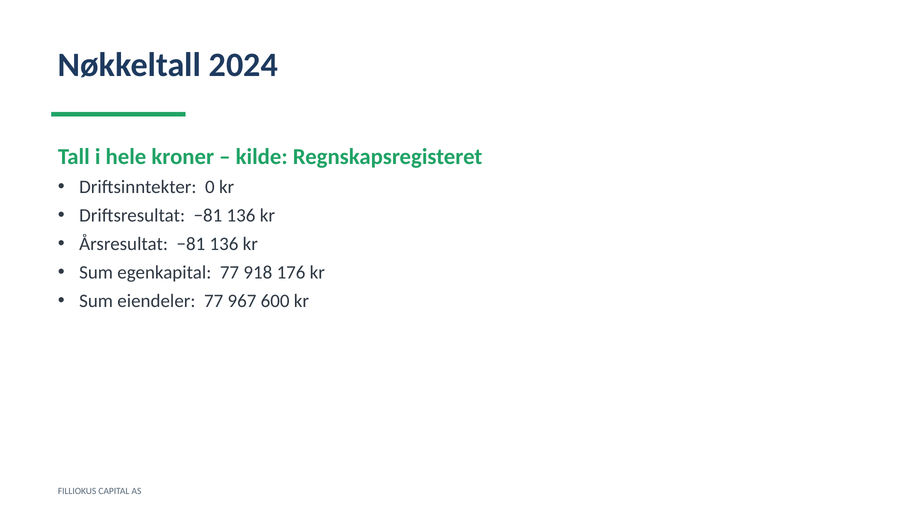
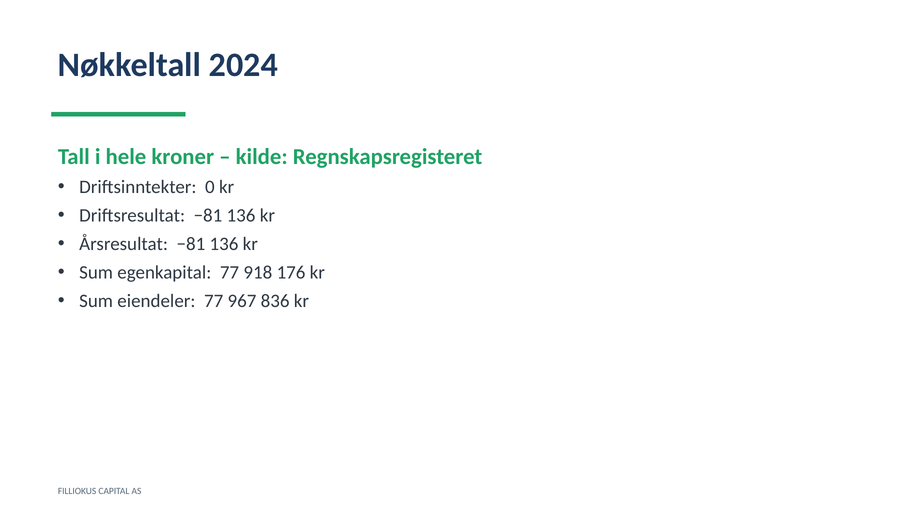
600: 600 -> 836 (275, 301)
